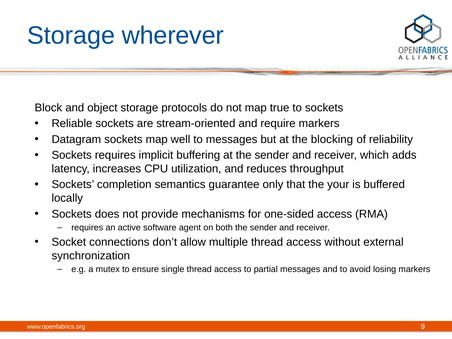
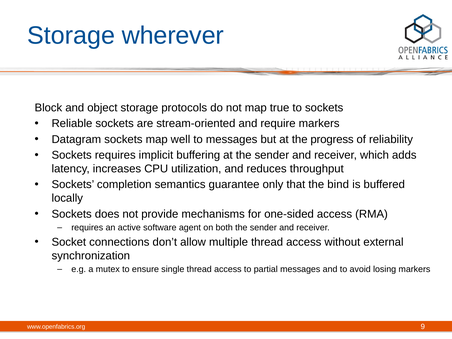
blocking: blocking -> progress (332, 139)
your: your -> bind (338, 185)
